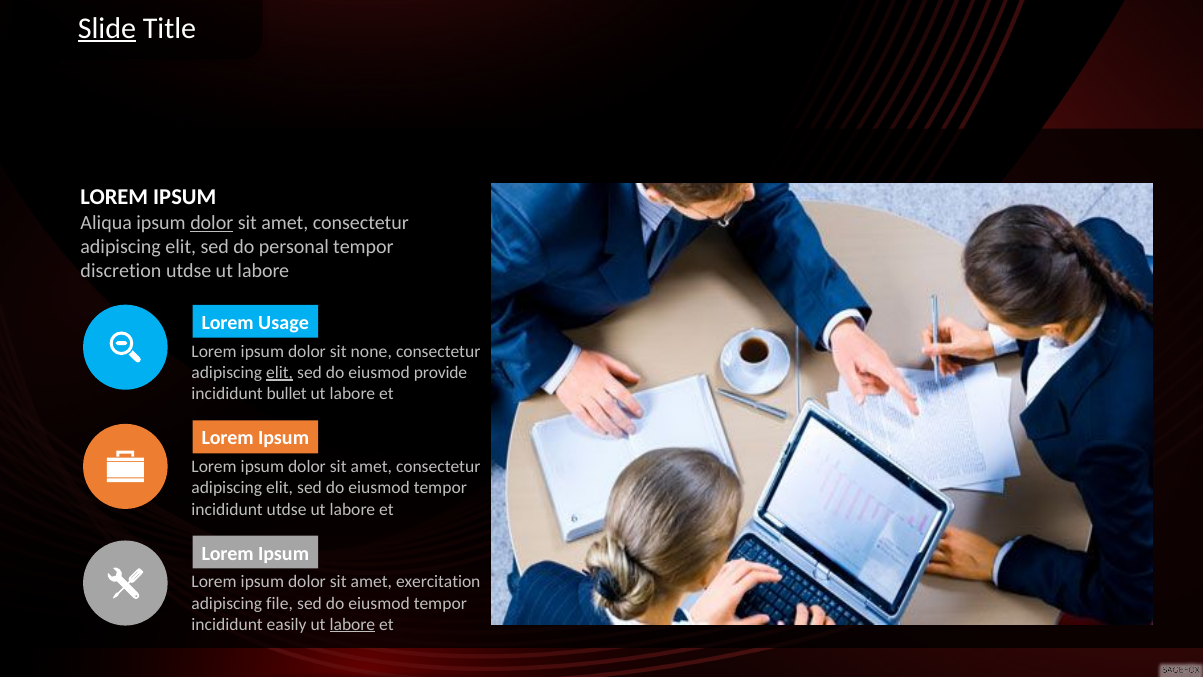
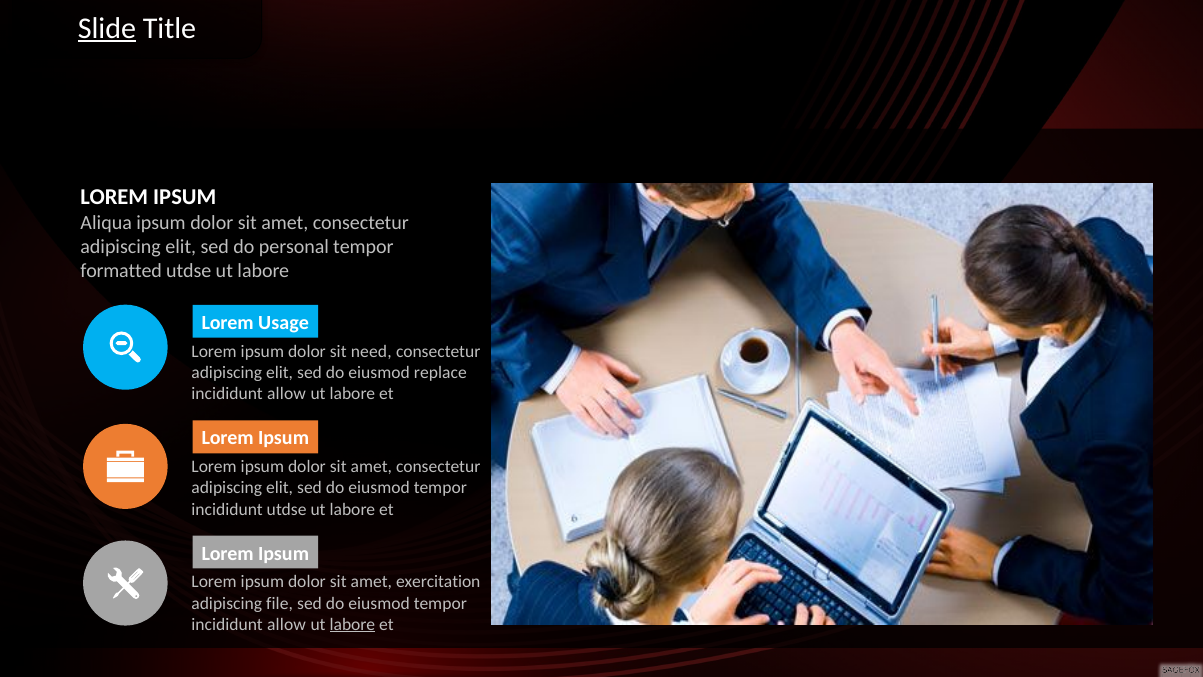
dolor underline: present -> none (212, 223)
discretion: discretion -> formatted (121, 271)
none: none -> need (371, 351)
elit underline: present -> none (280, 372)
provide: provide -> replace (440, 372)
bullet: bullet -> allow (287, 393)
easily: easily -> allow (287, 624)
